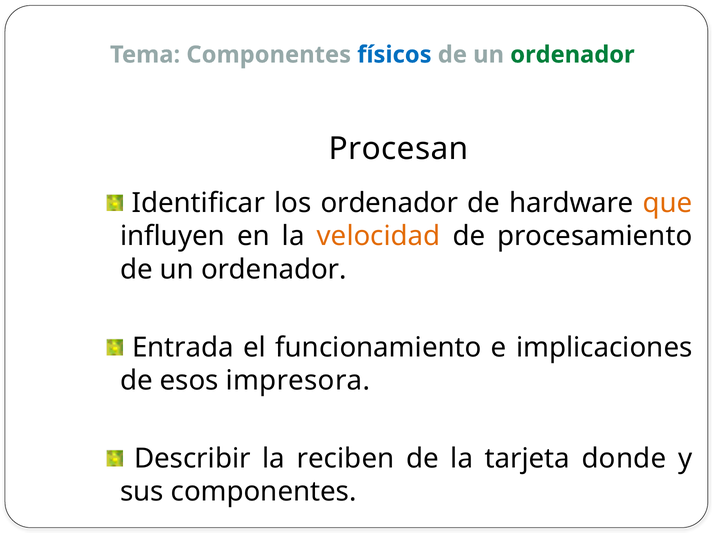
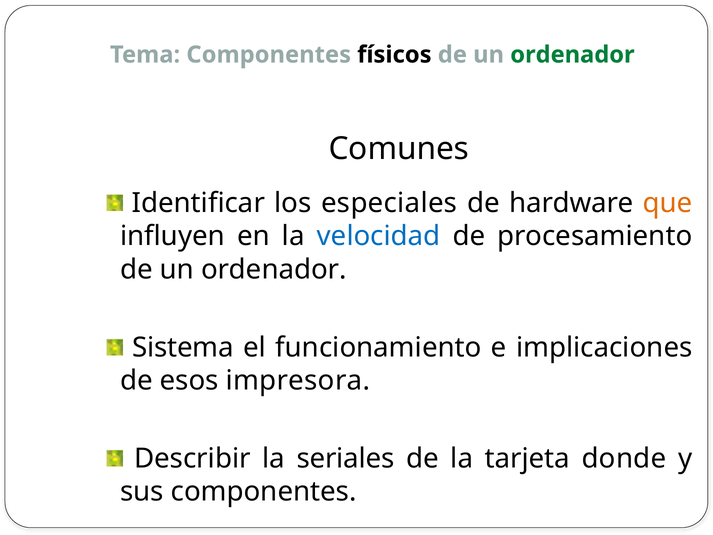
físicos colour: blue -> black (394, 55)
Procesan: Procesan -> Comunes (399, 149)
los ordenador: ordenador -> especiales (389, 203)
velocidad colour: orange -> blue (379, 236)
Entrada: Entrada -> Sistema (183, 347)
reciben: reciben -> seriales (346, 458)
